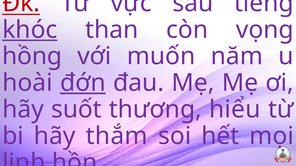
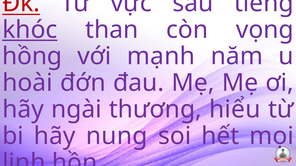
muốn: muốn -> mạnh (161, 56)
đớn underline: present -> none (83, 83)
suốt: suốt -> ngài (76, 110)
thắm: thắm -> nung (117, 136)
